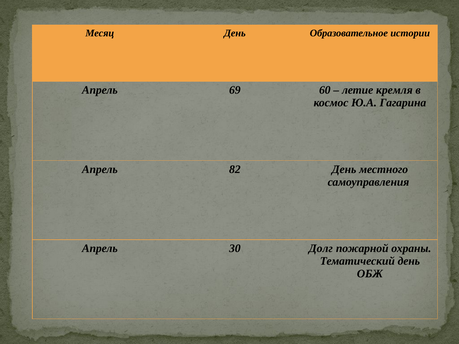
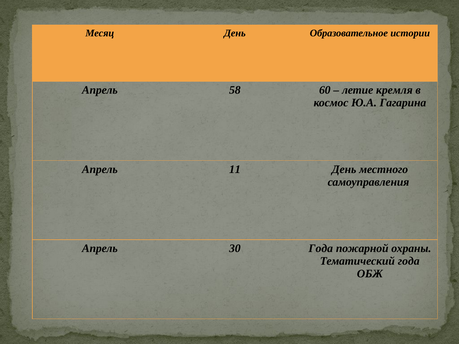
69: 69 -> 58 (235, 90)
82: 82 -> 11 (235, 169)
30 Долг: Долг -> Года (321, 249)
Тематический день: день -> года (409, 261)
